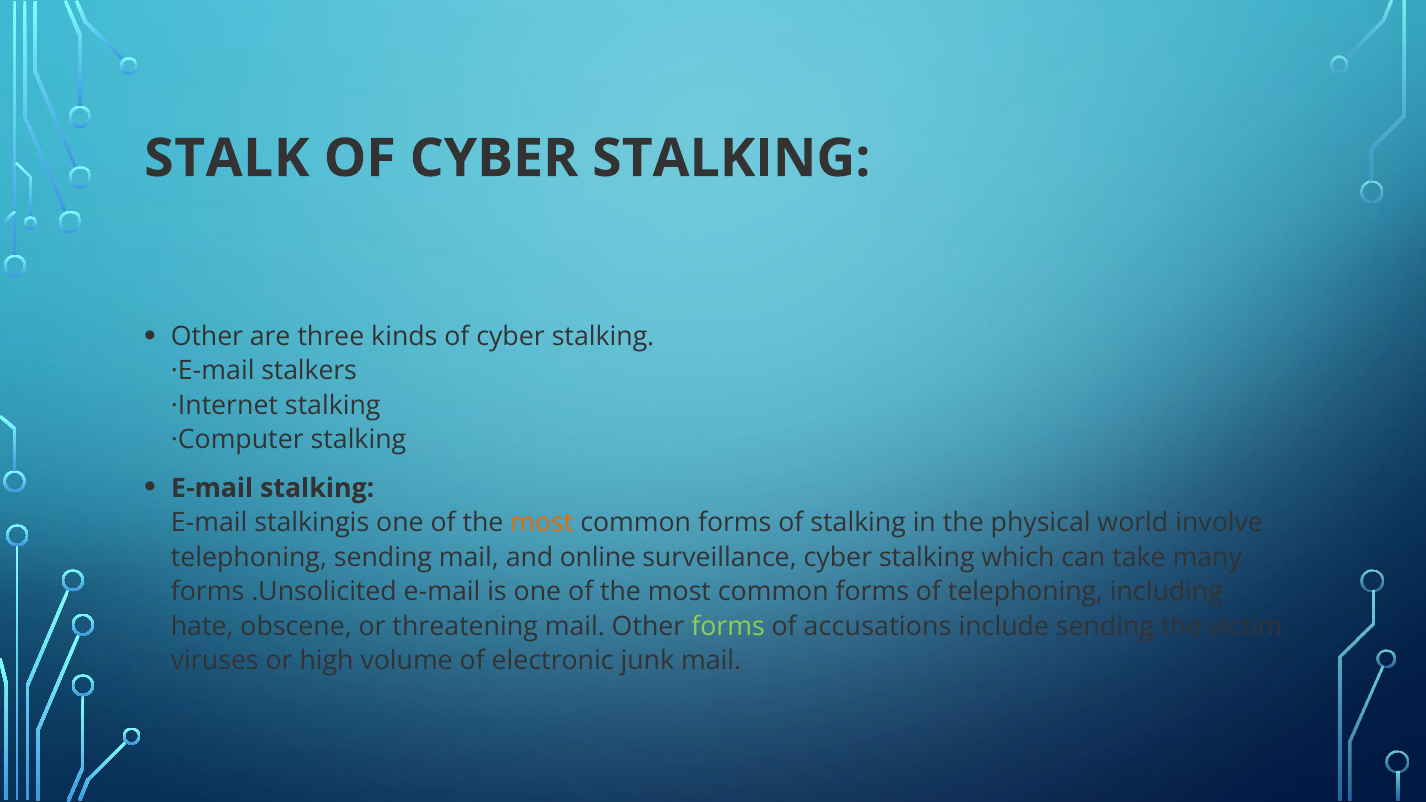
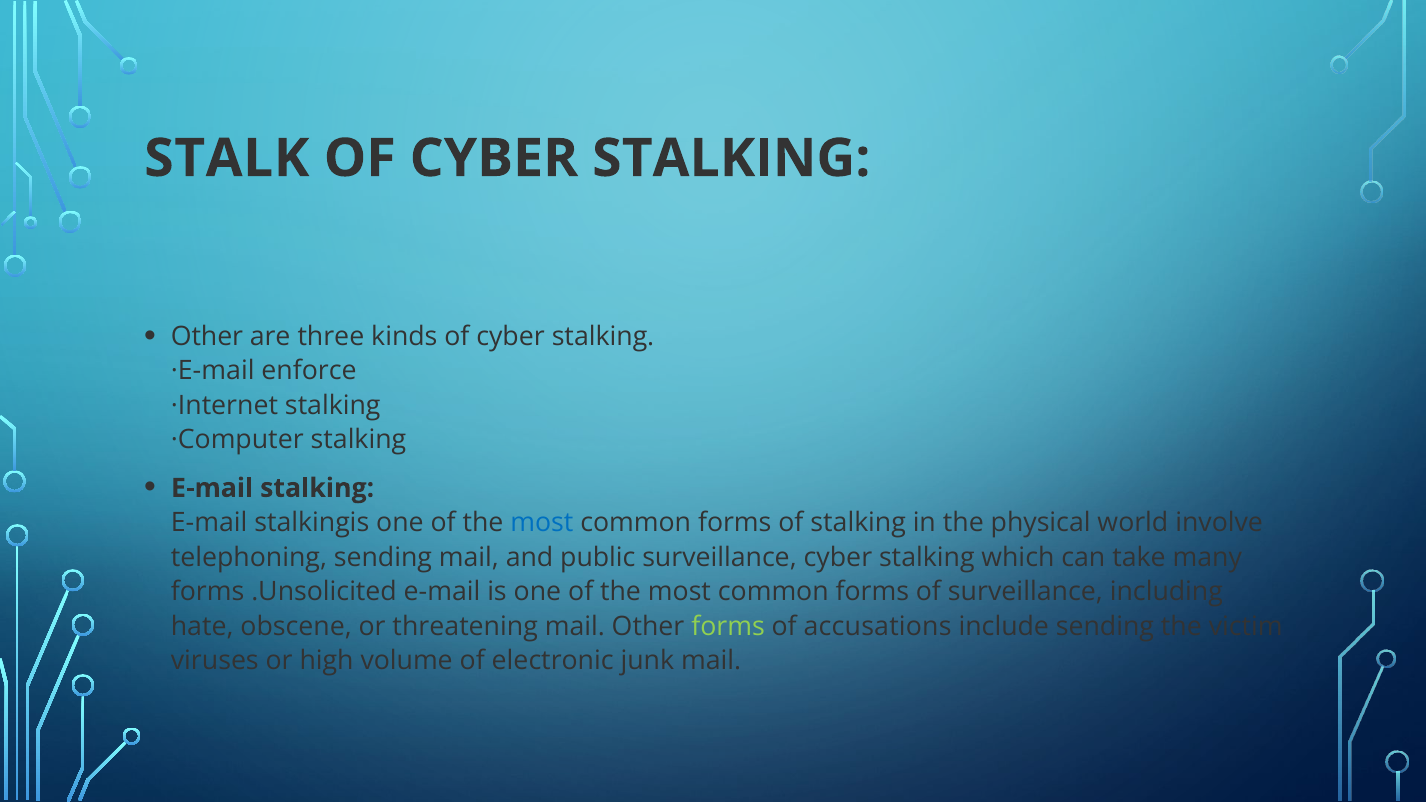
stalkers: stalkers -> enforce (309, 371)
most colour: orange -> blue (542, 523)
online: online -> public (598, 557)
of telephoning: telephoning -> surveillance (1025, 592)
